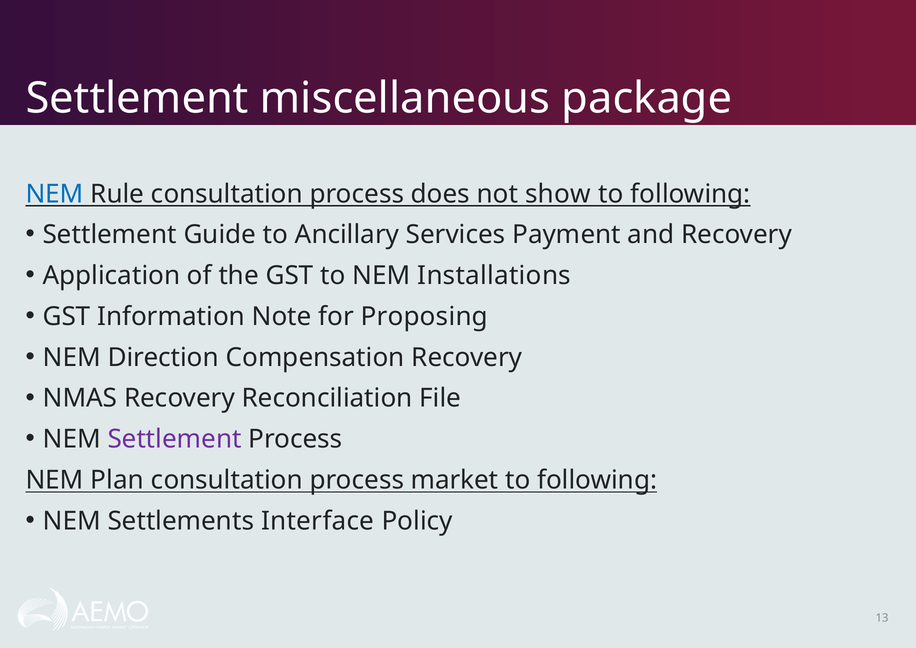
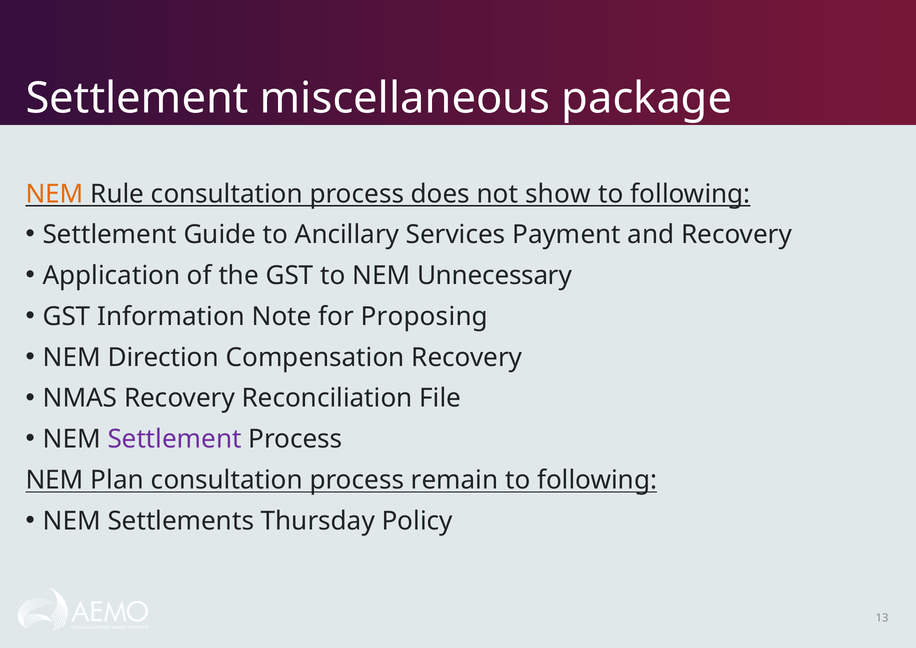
NEM colour: blue -> orange (55, 194)
Installations: Installations -> Unnecessary (494, 276)
market: market -> remain (455, 480)
Interface: Interface -> Thursday (318, 521)
